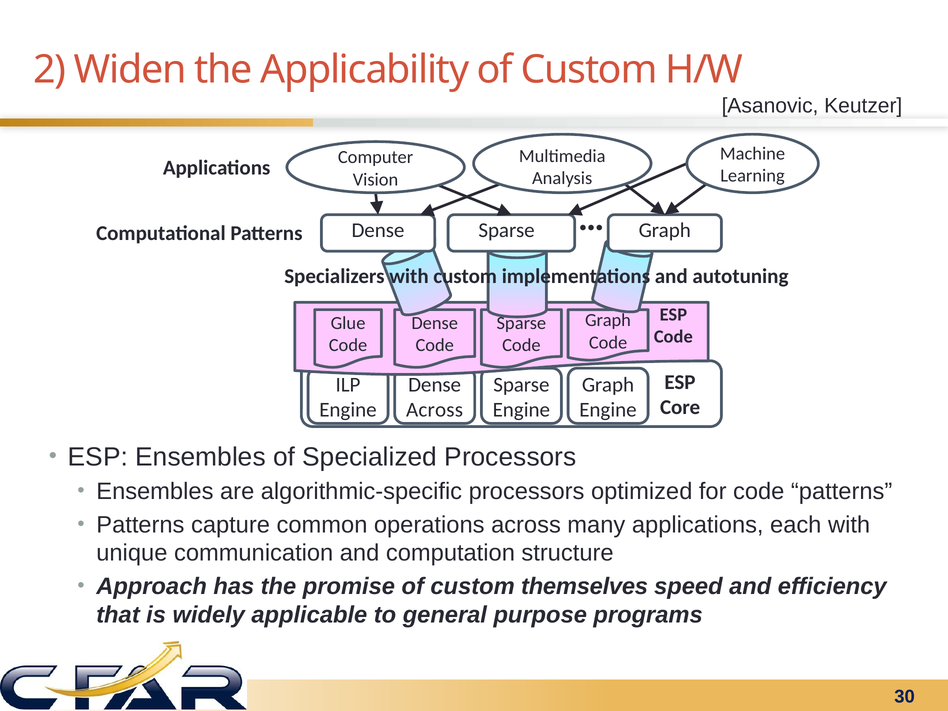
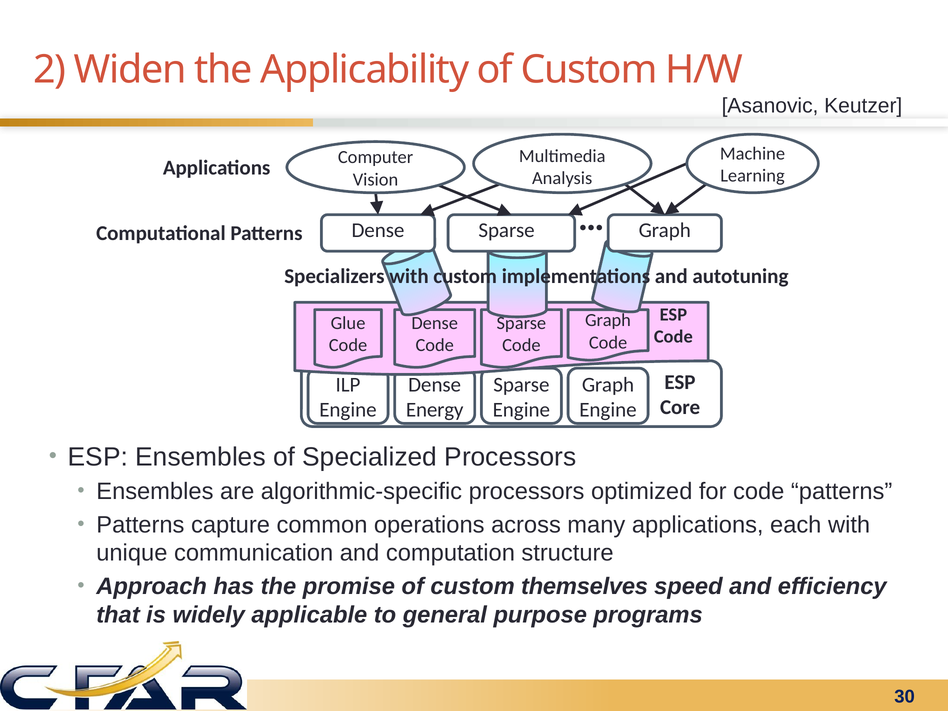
Across: Across -> Energy (435, 410)
